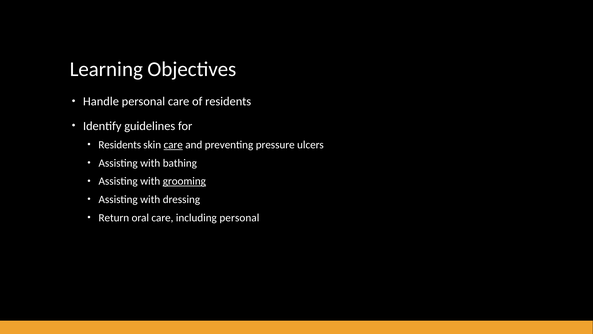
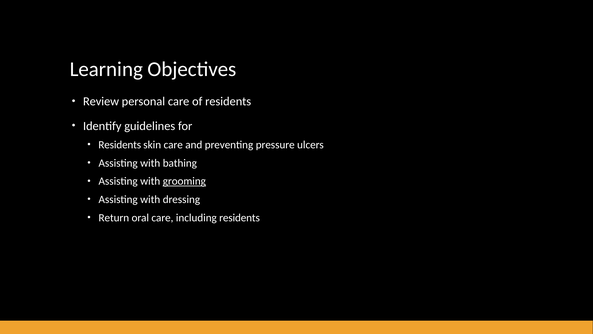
Handle: Handle -> Review (101, 101)
care underline: present -> none (173, 145)
including personal: personal -> residents (240, 217)
